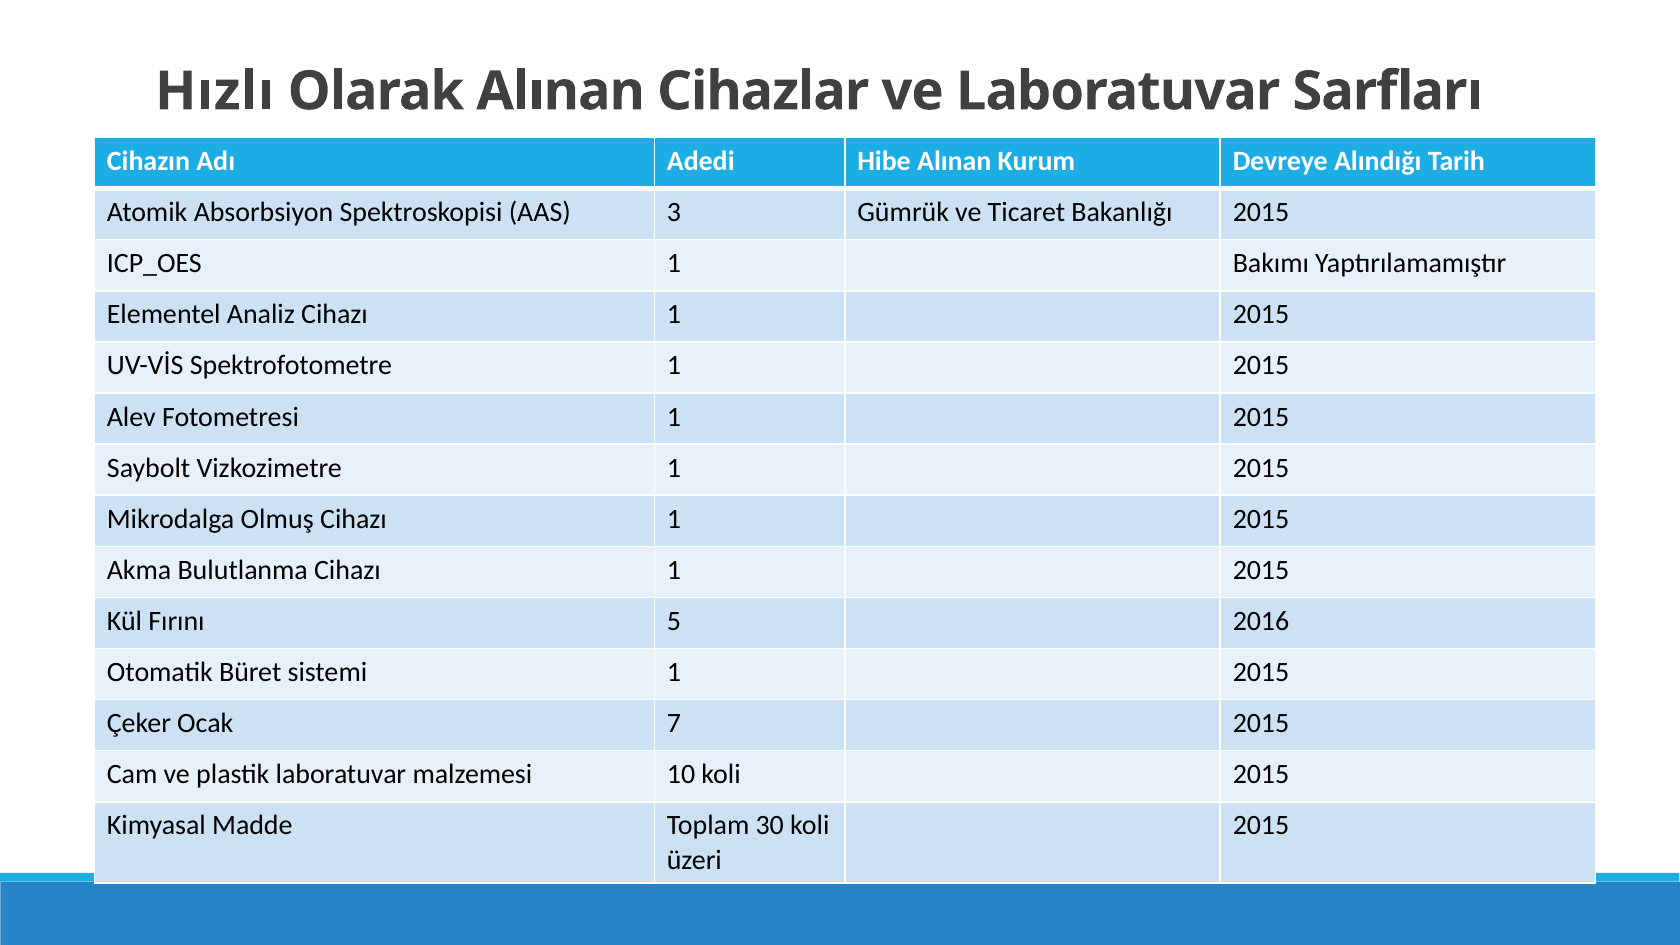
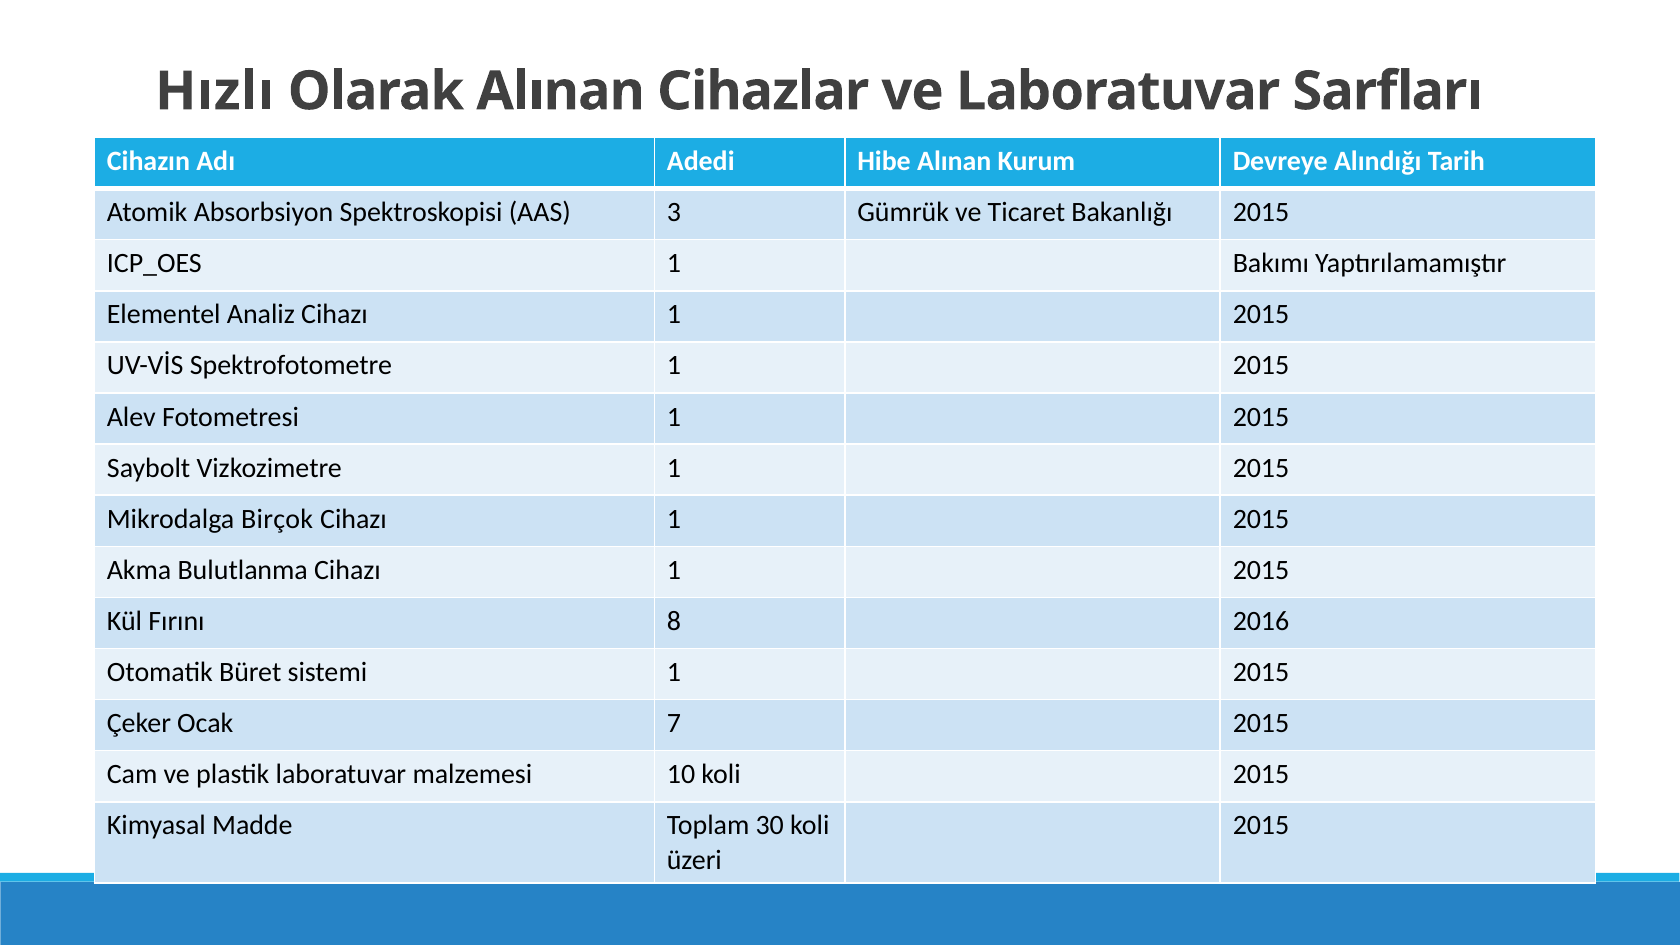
Olmuş: Olmuş -> Birçok (277, 519)
5: 5 -> 8 (674, 621)
